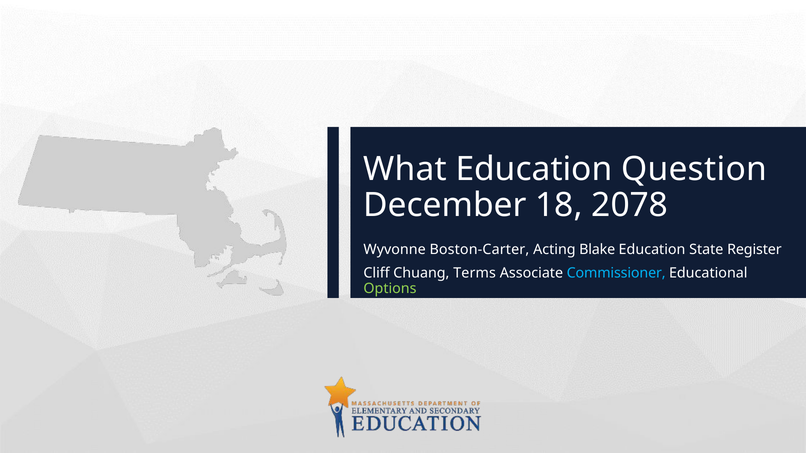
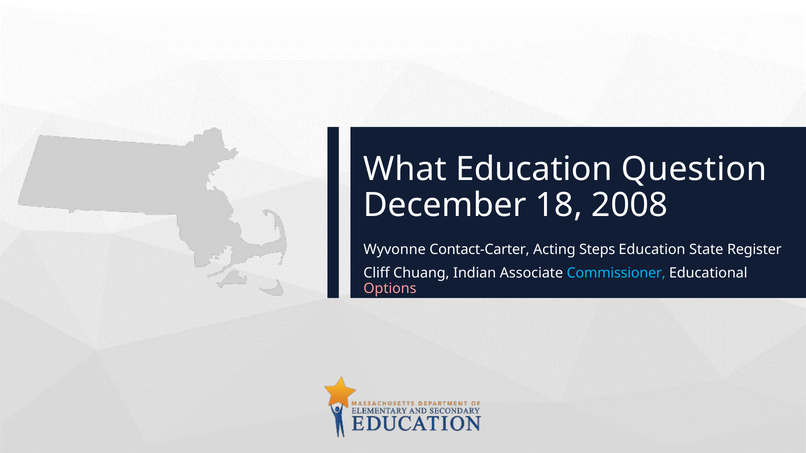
2078: 2078 -> 2008 (630, 206)
Boston-Carter: Boston-Carter -> Contact-Carter (479, 250)
Blake: Blake -> Steps (597, 250)
Terms: Terms -> Indian (475, 273)
Options colour: light green -> pink (390, 289)
